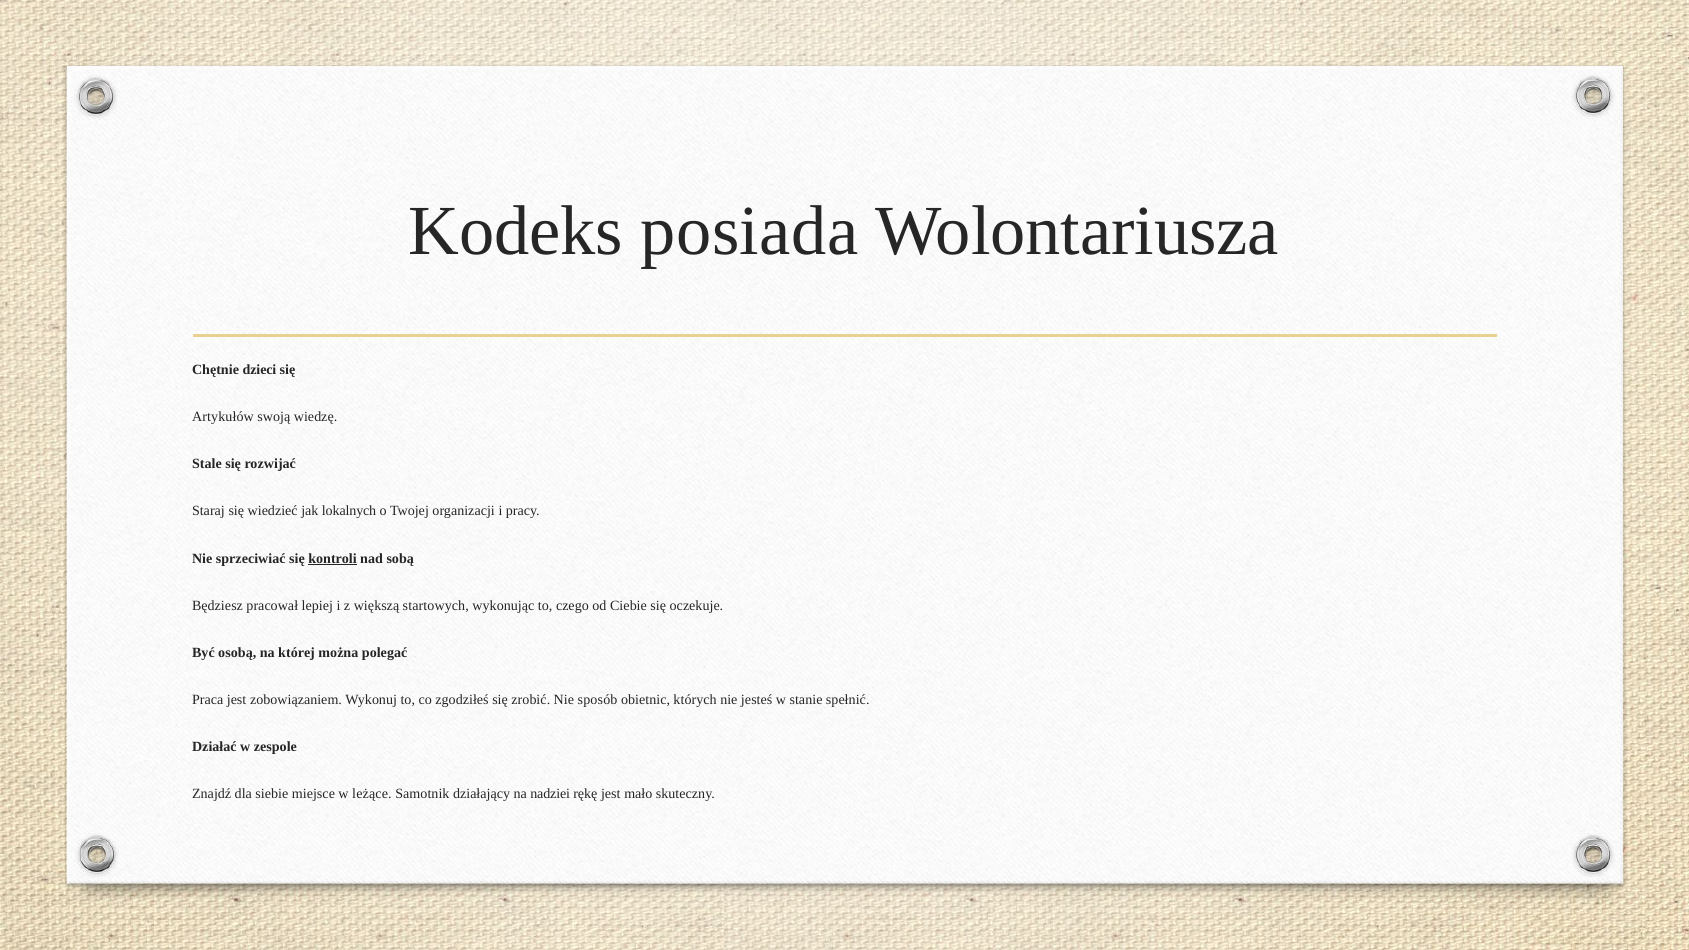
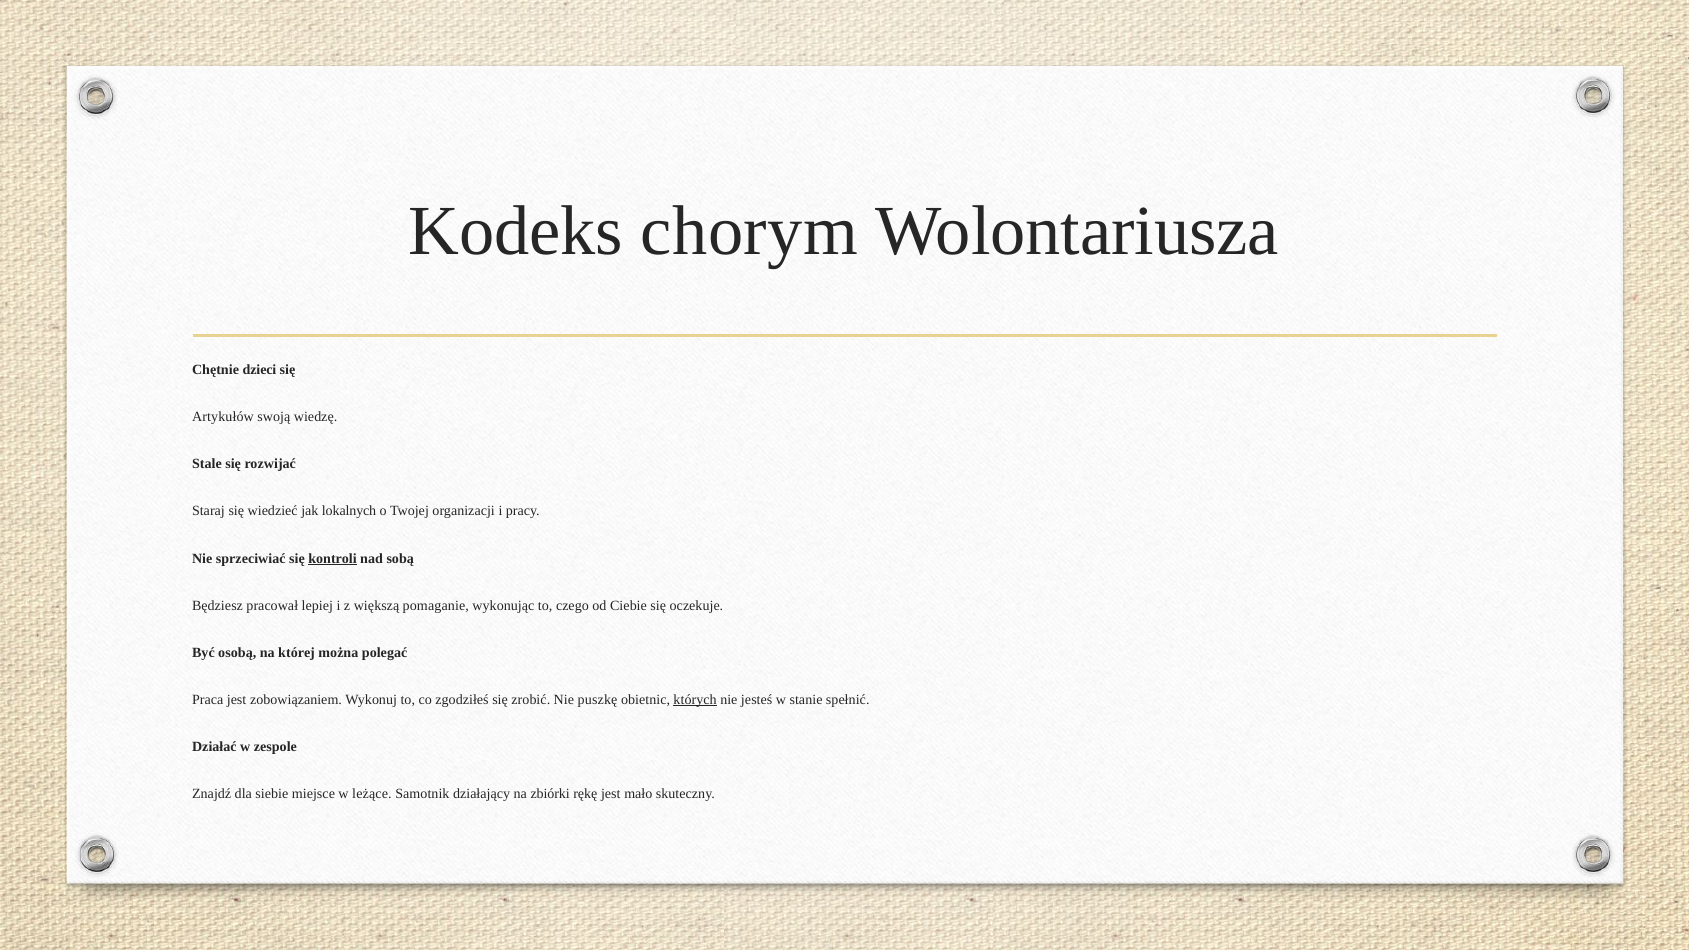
posiada: posiada -> chorym (750, 231)
startowych: startowych -> pomaganie (436, 606)
sposób: sposób -> puszkę (598, 700)
których underline: none -> present (695, 700)
nadziei: nadziei -> zbiórki (550, 794)
